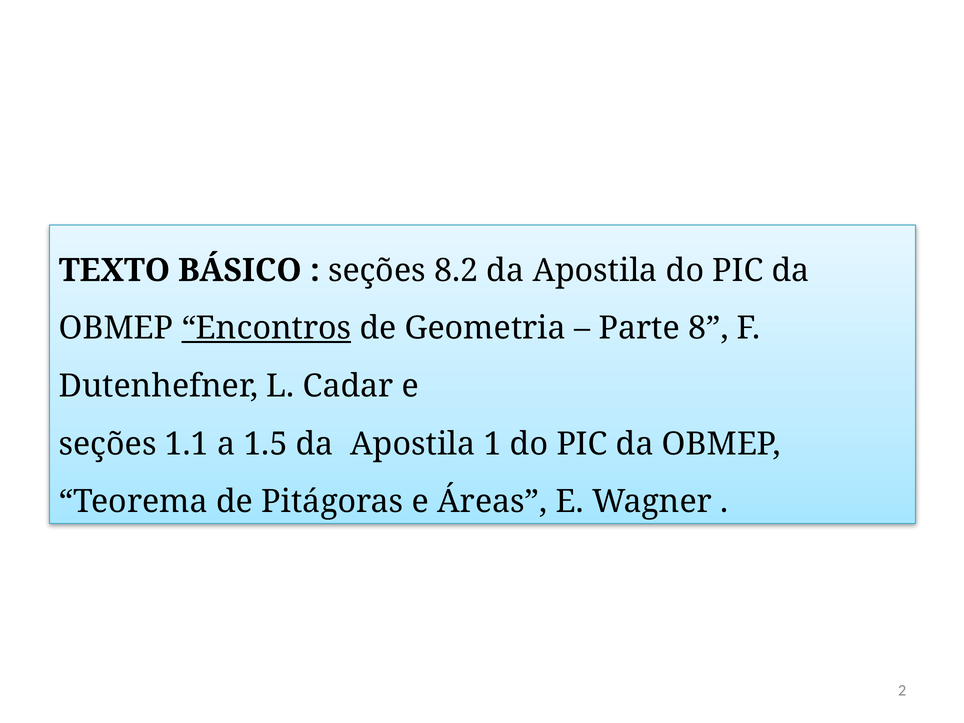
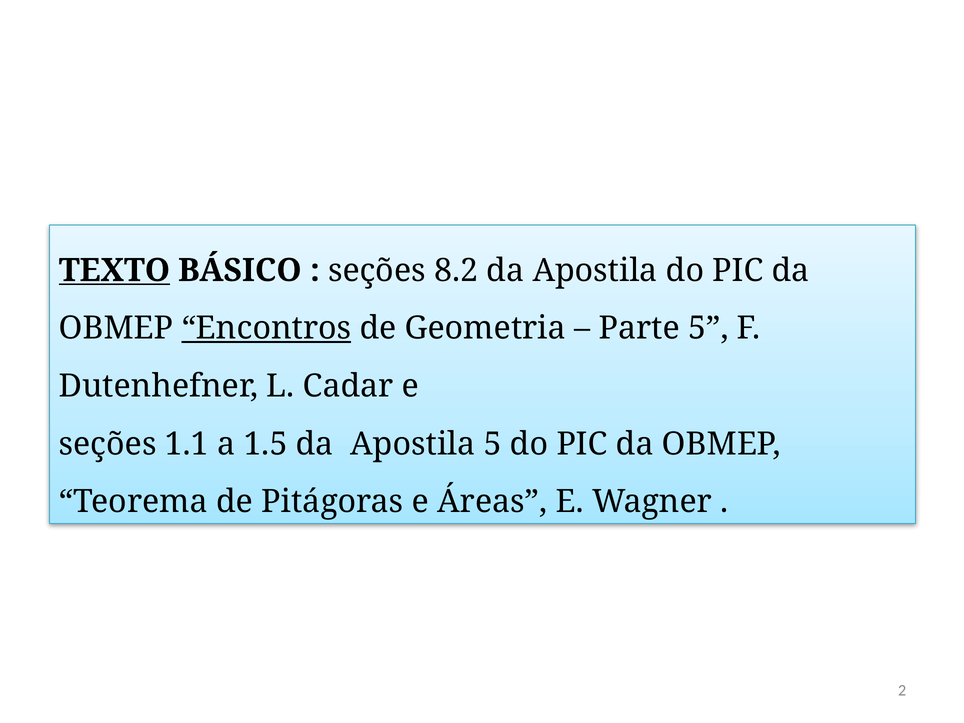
TEXTO underline: none -> present (114, 270)
Parte 8: 8 -> 5 (708, 328)
Apostila 1: 1 -> 5 (493, 444)
